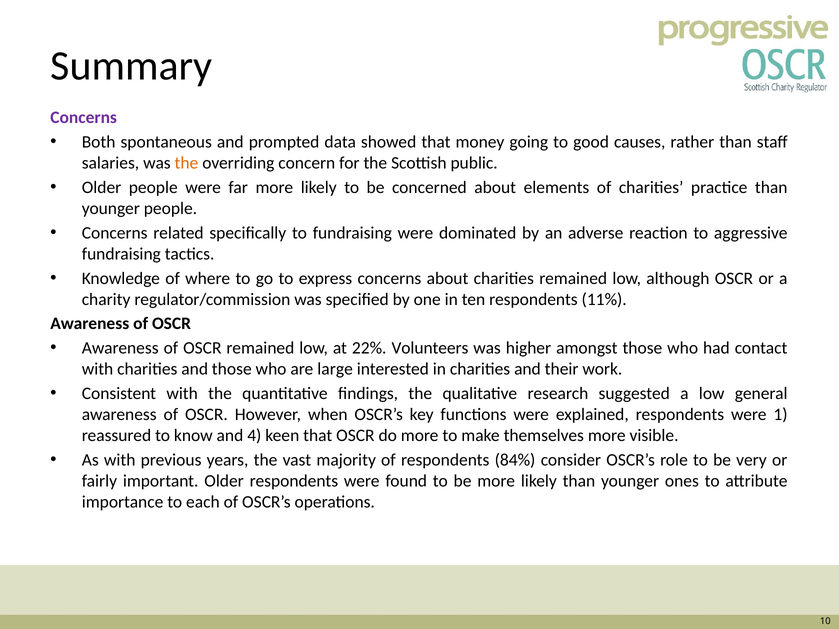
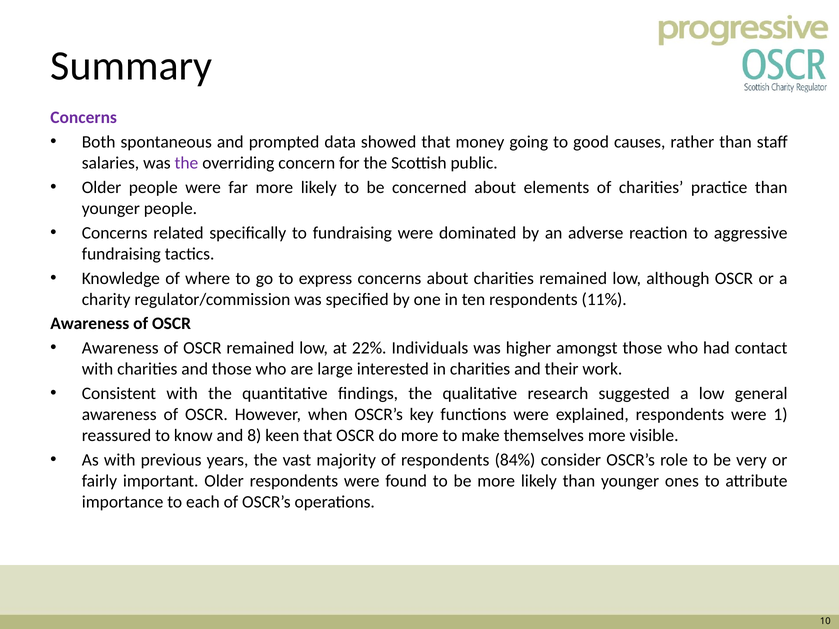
the colour: orange -> purple (186, 163)
Volunteers: Volunteers -> Individuals (430, 348)
4: 4 -> 8 (254, 436)
